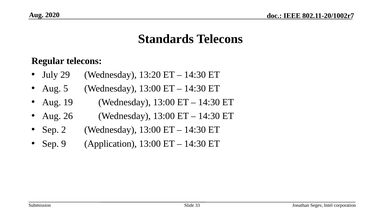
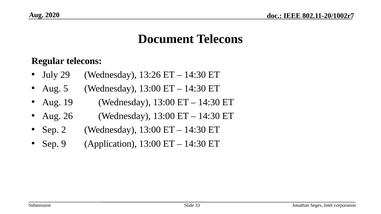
Standards: Standards -> Document (166, 39)
13:20: 13:20 -> 13:26 (150, 75)
